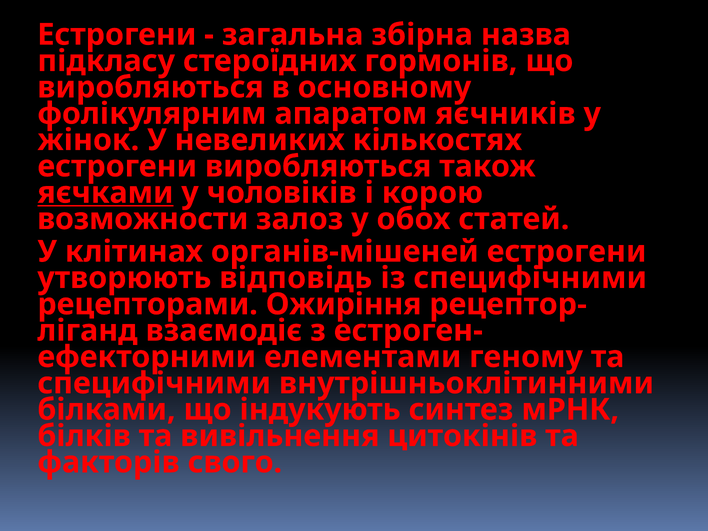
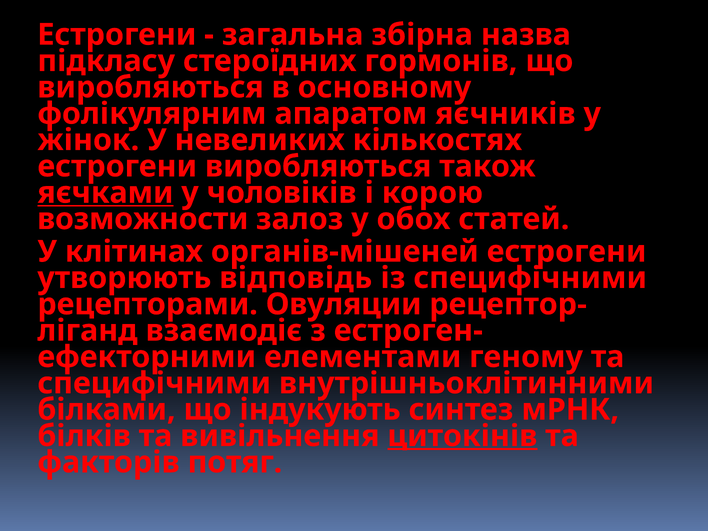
Ожиріння: Ожиріння -> Овуляции (344, 304)
цитокінів underline: none -> present (462, 436)
свого: свого -> потяг (235, 462)
